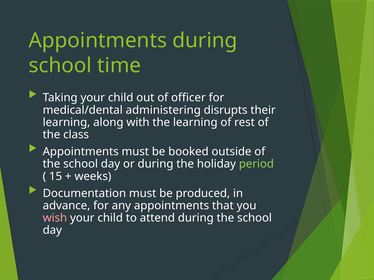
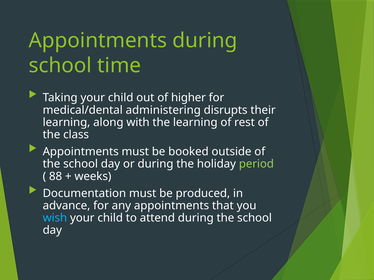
officer: officer -> higher (188, 98)
15: 15 -> 88 (56, 177)
wish colour: pink -> light blue (55, 218)
